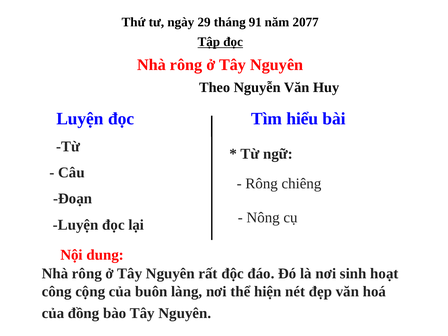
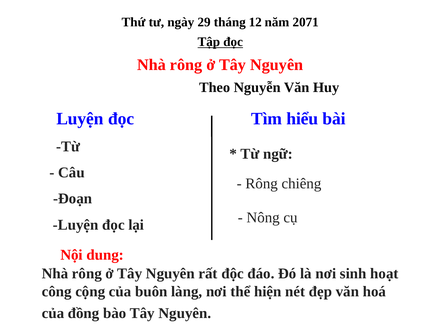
91: 91 -> 12 (255, 22)
2077: 2077 -> 2071 (306, 22)
